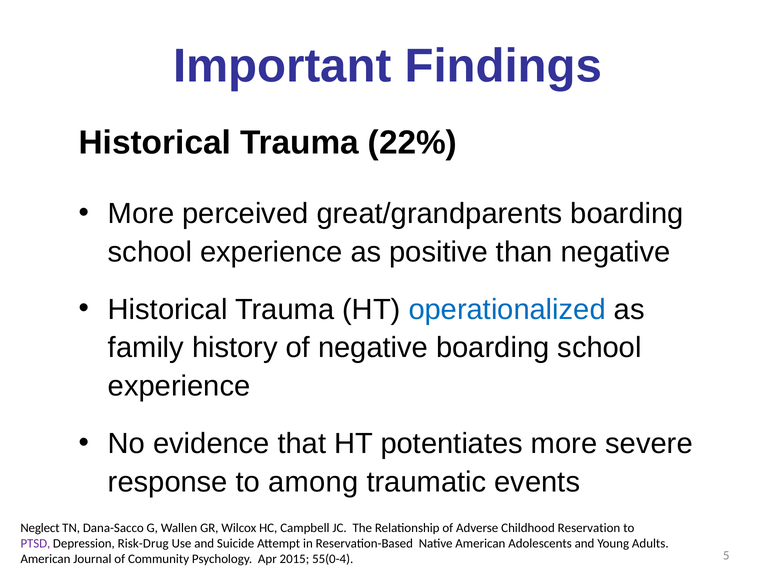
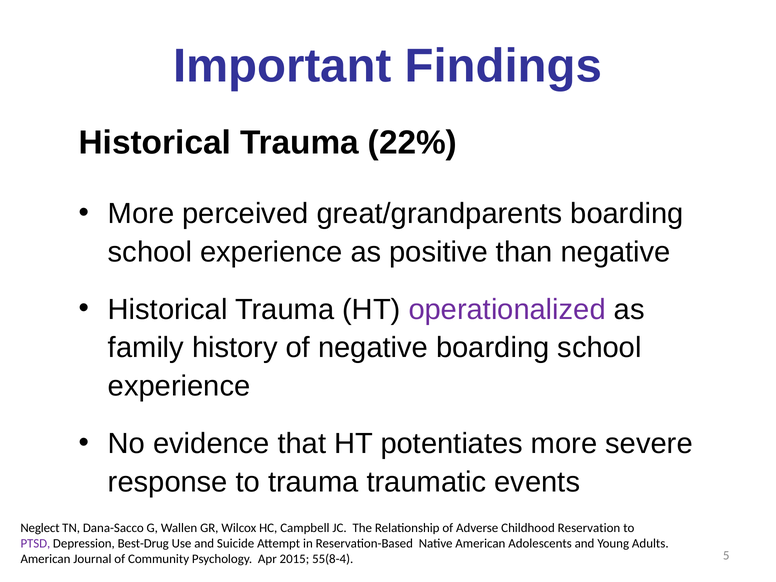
operationalized colour: blue -> purple (507, 309)
to among: among -> trauma (313, 482)
Risk-Drug: Risk-Drug -> Best-Drug (143, 544)
55(0-4: 55(0-4 -> 55(8-4 (333, 559)
